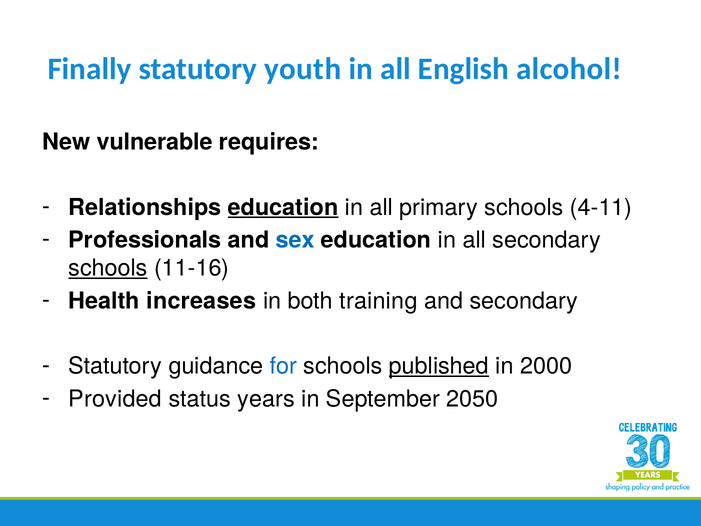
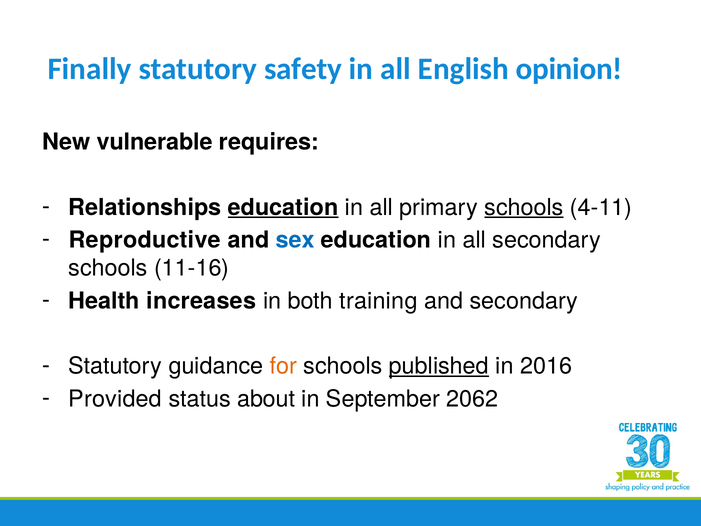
youth: youth -> safety (303, 69)
alcohol: alcohol -> opinion (569, 69)
schools underline: none -> present (524, 207)
Professionals: Professionals -> Reproductive (145, 240)
schools underline: present -> none (108, 268)
for colour: blue -> orange (283, 366)
2000: 2000 -> 2016 (546, 366)
years: years -> about (266, 399)
2050: 2050 -> 2062 (472, 399)
